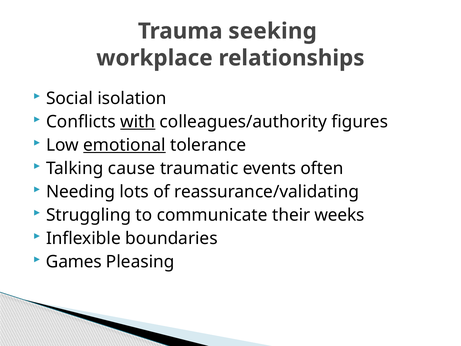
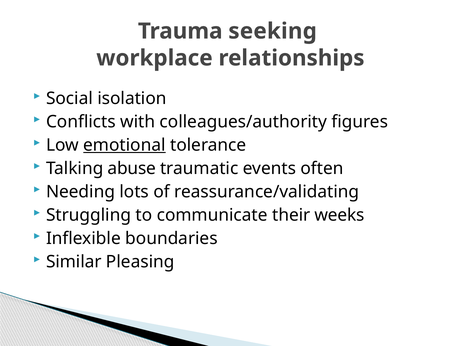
with underline: present -> none (138, 122)
cause: cause -> abuse (132, 168)
Games: Games -> Similar (74, 262)
